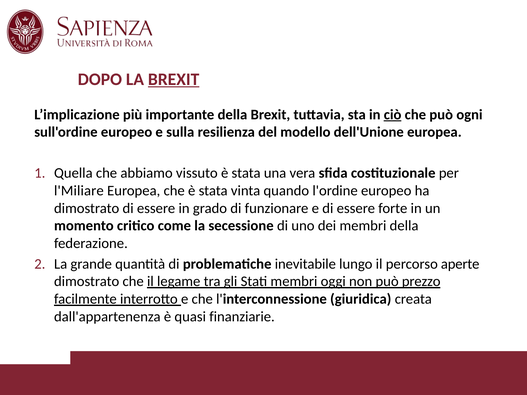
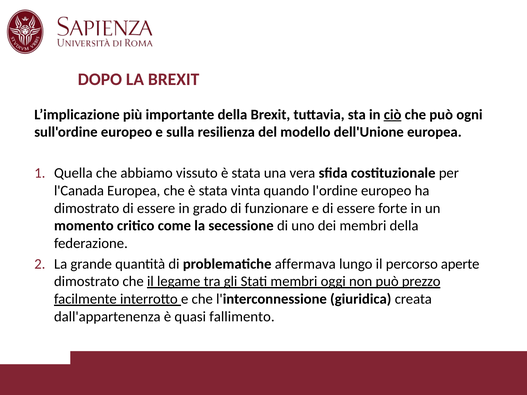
BREXIT underline: present -> none (174, 79)
l'Miliare: l'Miliare -> l'Canada (79, 191)
inevitabile: inevitabile -> affermava (305, 264)
finanziarie: finanziarie -> fallimento (242, 317)
